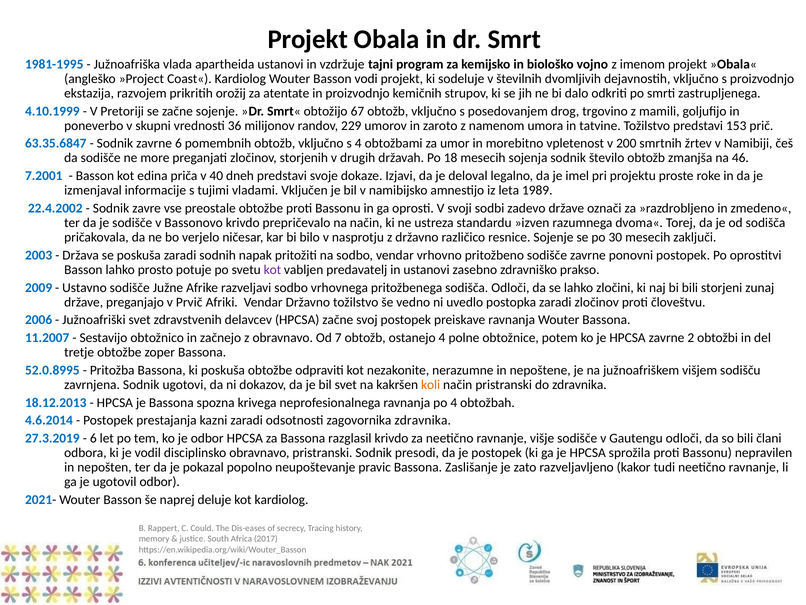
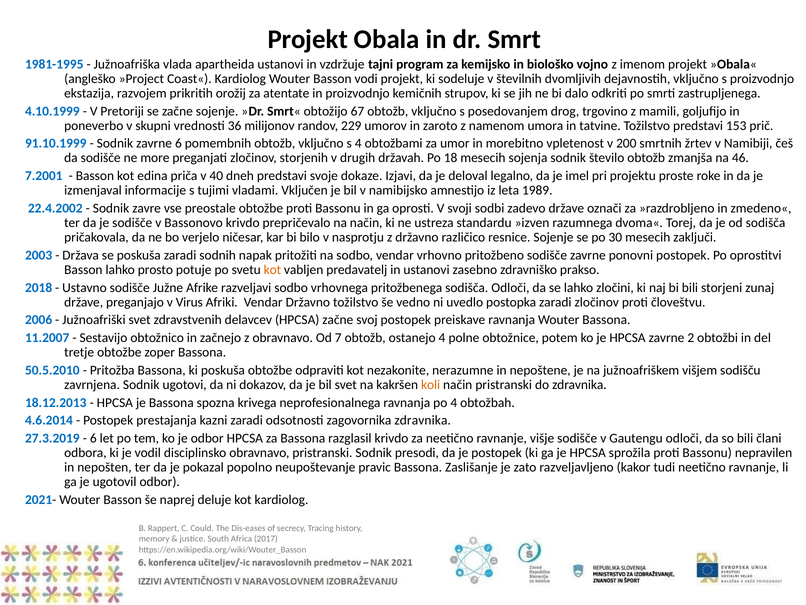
63.35.6847: 63.35.6847 -> 91.10.1999 (56, 143)
kot colour: purple -> orange (272, 269)
2009: 2009 -> 2018 (39, 287)
Prvič: Prvič -> Virus (189, 302)
52.0.8995: 52.0.8995 -> 50.5.2010 (52, 370)
